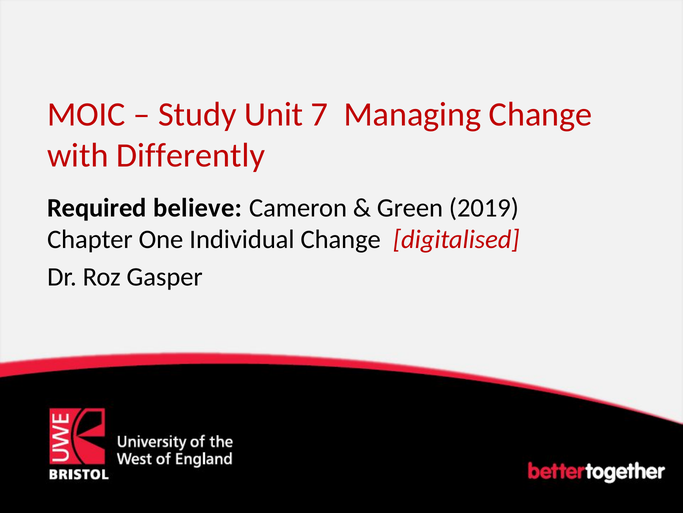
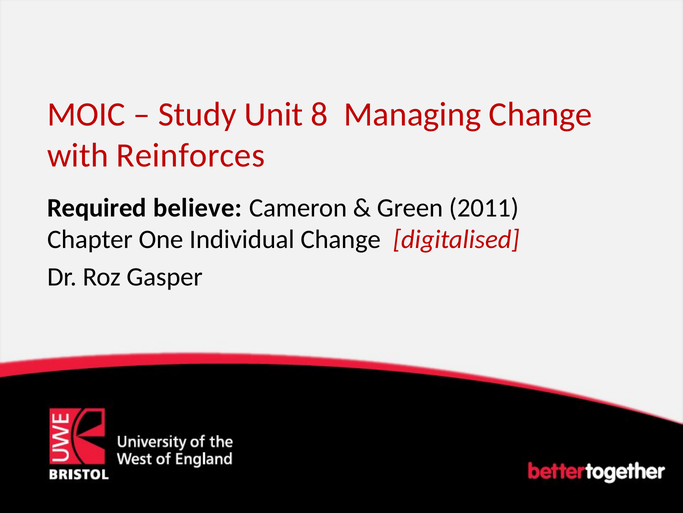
7: 7 -> 8 (320, 114)
Differently: Differently -> Reinforces (191, 155)
2019: 2019 -> 2011 (484, 207)
